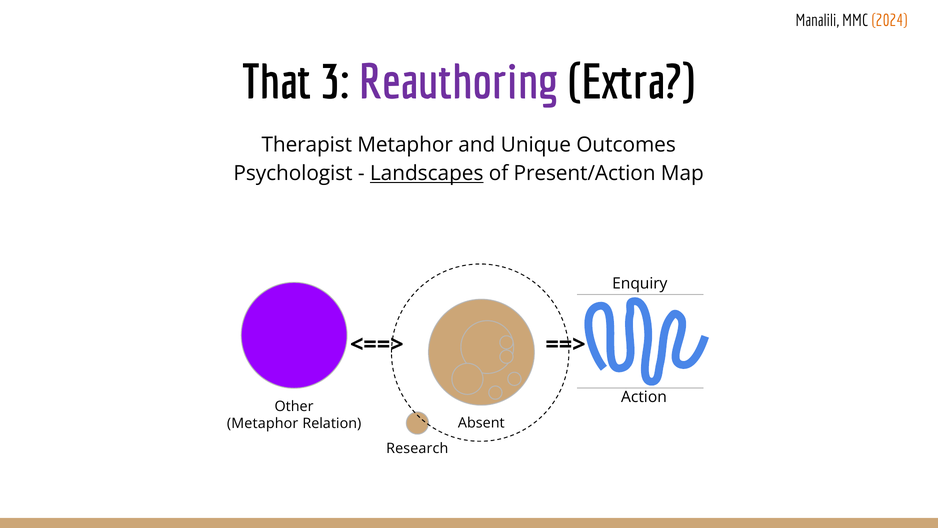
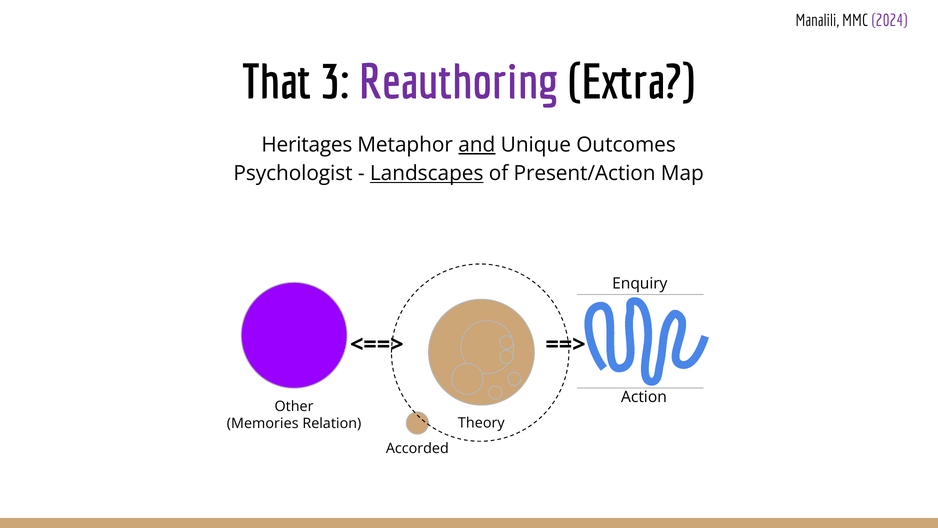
2024 colour: orange -> purple (890, 21)
Therapist: Therapist -> Heritages (307, 145)
and underline: none -> present (477, 145)
Absent: Absent -> Theory (481, 423)
Metaphor: Metaphor -> Memories (263, 423)
Research: Research -> Accorded (417, 448)
